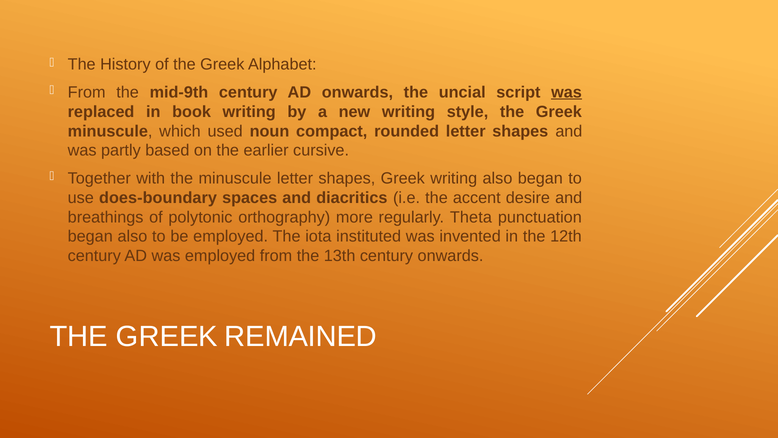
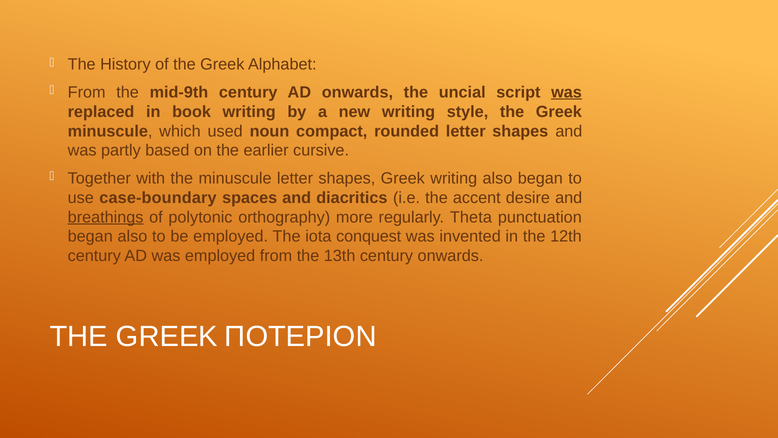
does-boundary: does-boundary -> case-boundary (158, 198)
breathings underline: none -> present (106, 217)
instituted: instituted -> conquest (369, 236)
REMAINED: REMAINED -> ΠΟΤΕΡΙΟΝ (301, 336)
